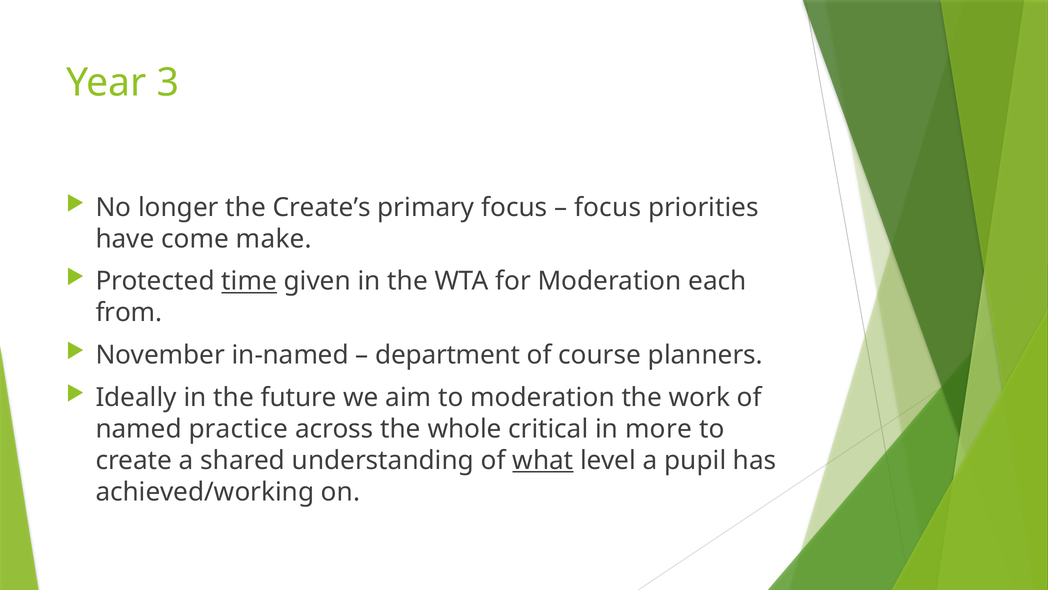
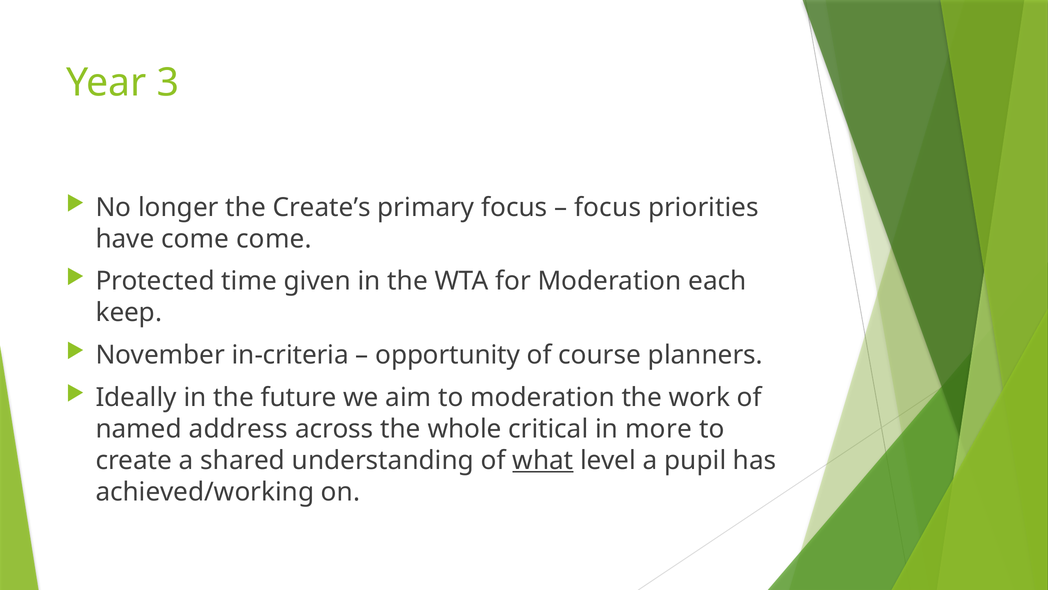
come make: make -> come (274, 239)
time underline: present -> none (249, 281)
from: from -> keep (129, 312)
in-named: in-named -> in-criteria (290, 355)
department: department -> opportunity (448, 355)
practice: practice -> address (238, 429)
